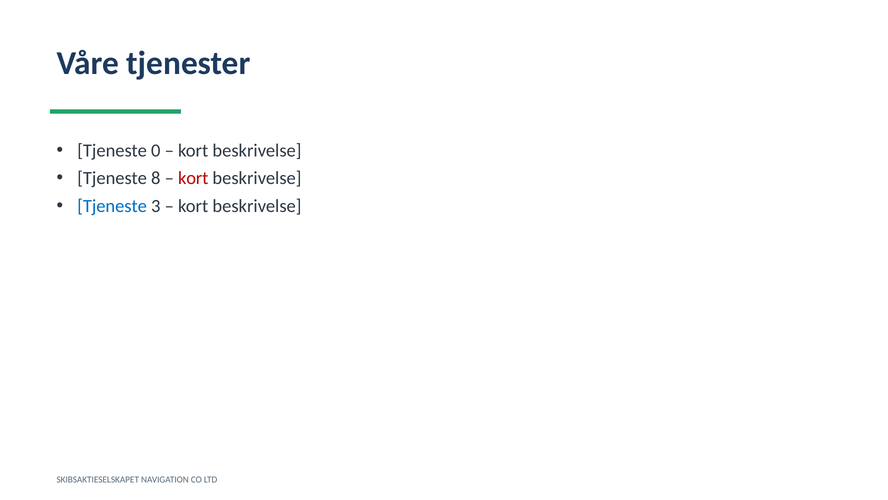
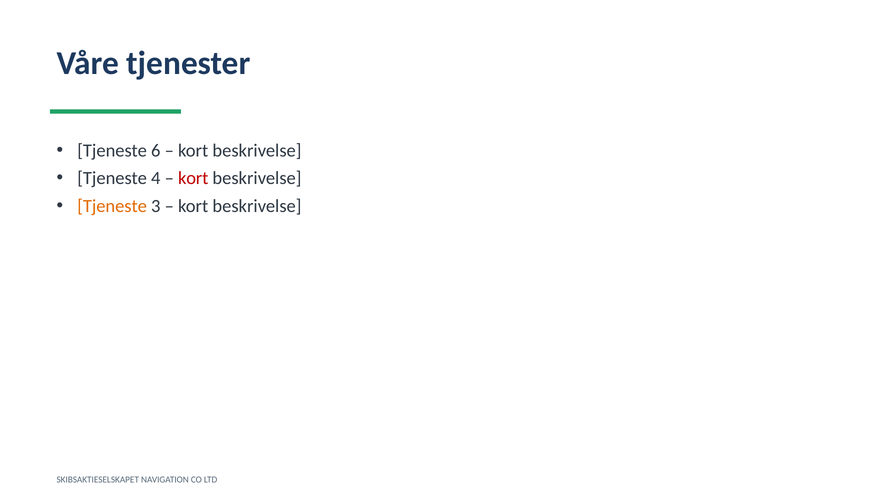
0: 0 -> 6 (156, 150)
8: 8 -> 4 (156, 178)
Tjeneste colour: blue -> orange (112, 206)
